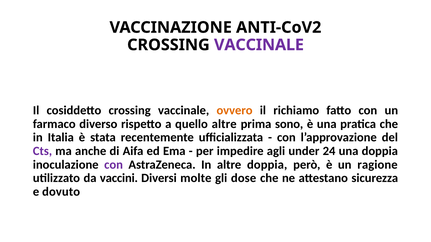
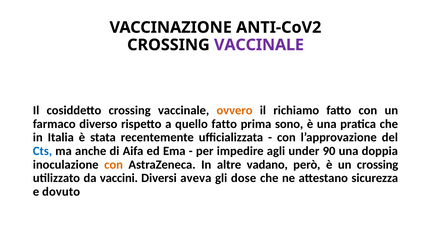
quello altre: altre -> fatto (224, 124)
Cts colour: purple -> blue (42, 151)
24: 24 -> 90 (329, 151)
con colour: purple -> orange (114, 165)
altre doppia: doppia -> vadano (267, 165)
un ragione: ragione -> crossing (378, 165)
molte: molte -> aveva (196, 178)
